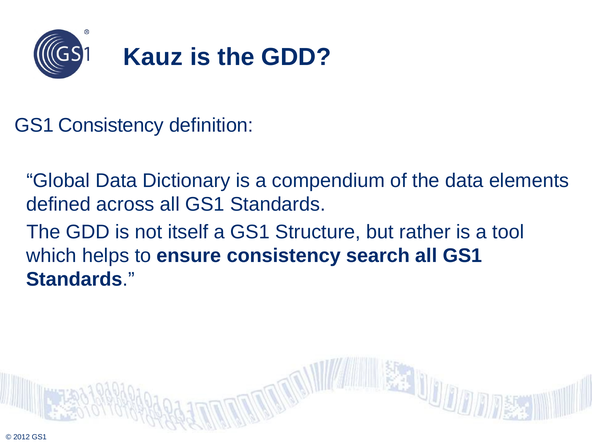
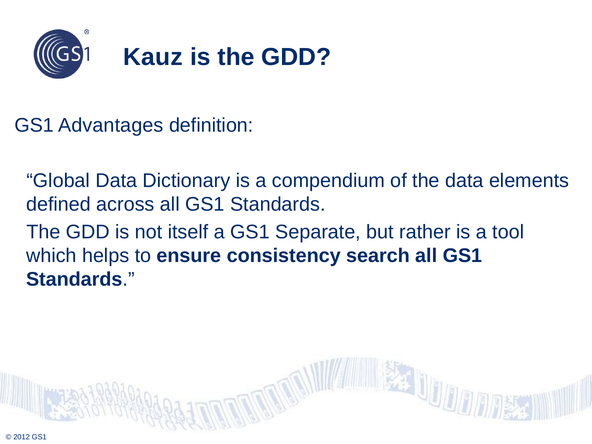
GS1 Consistency: Consistency -> Advantages (111, 125)
Structure: Structure -> Separate (318, 232)
